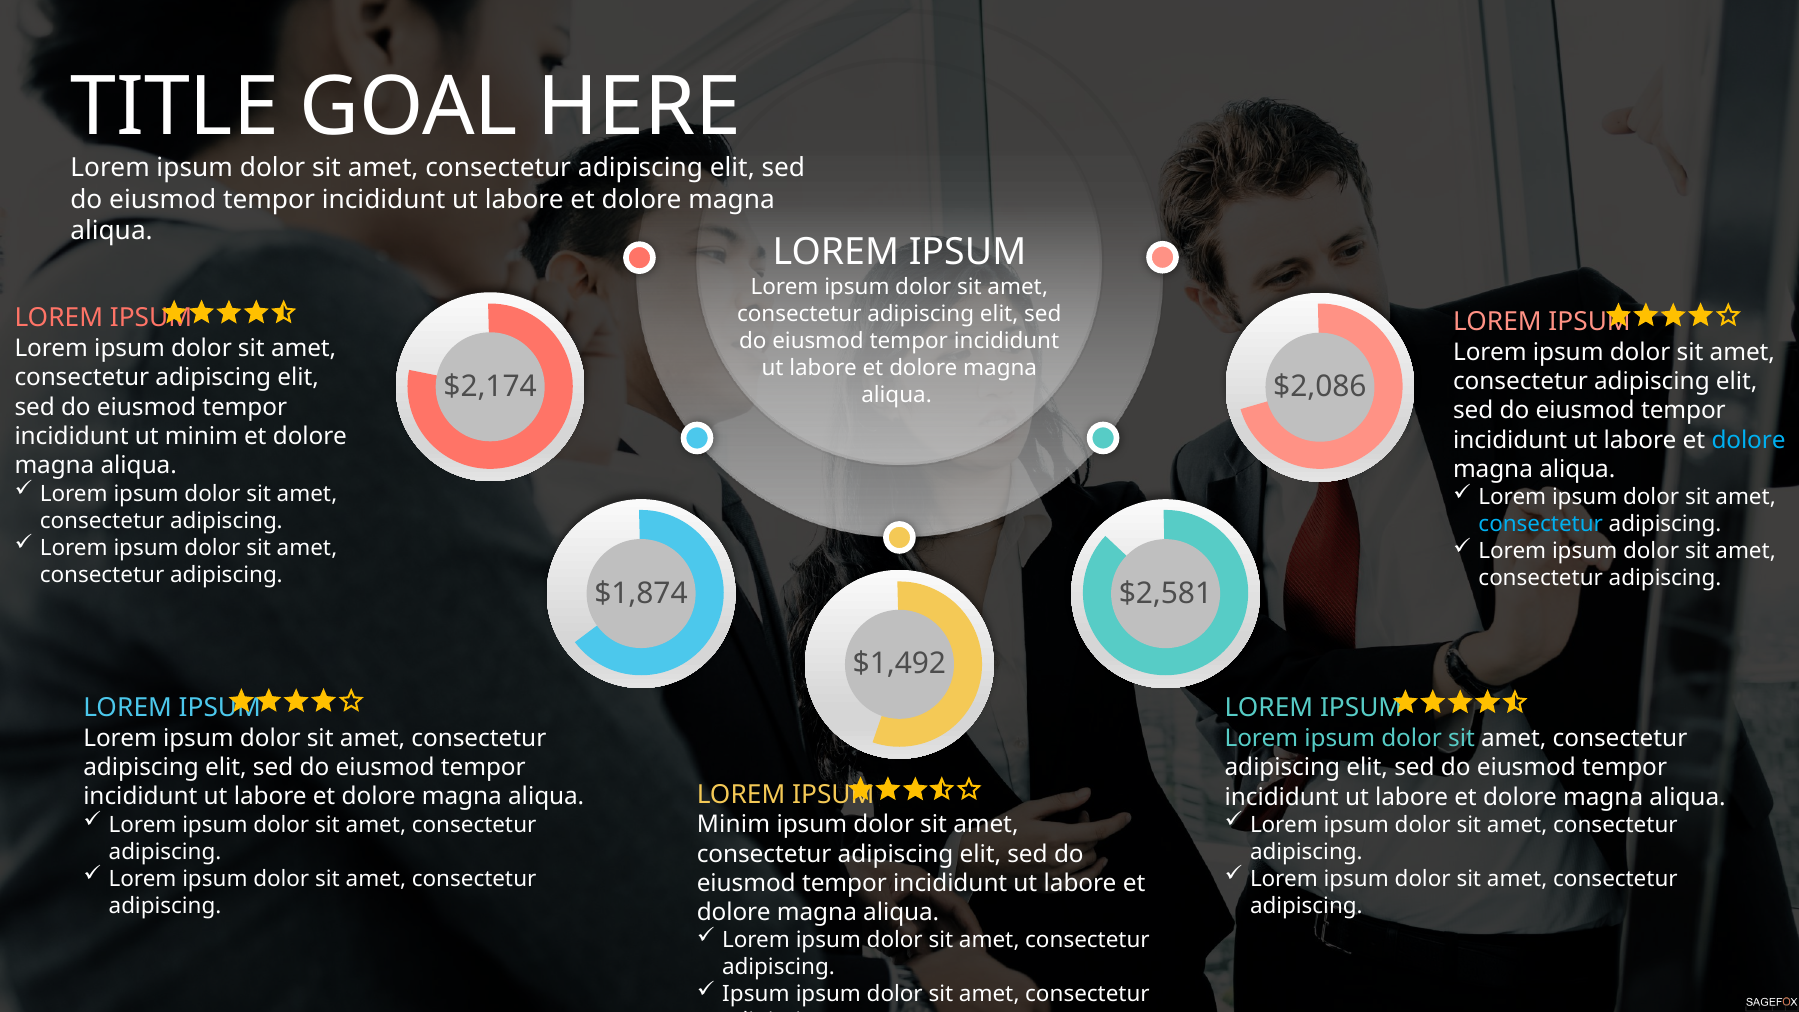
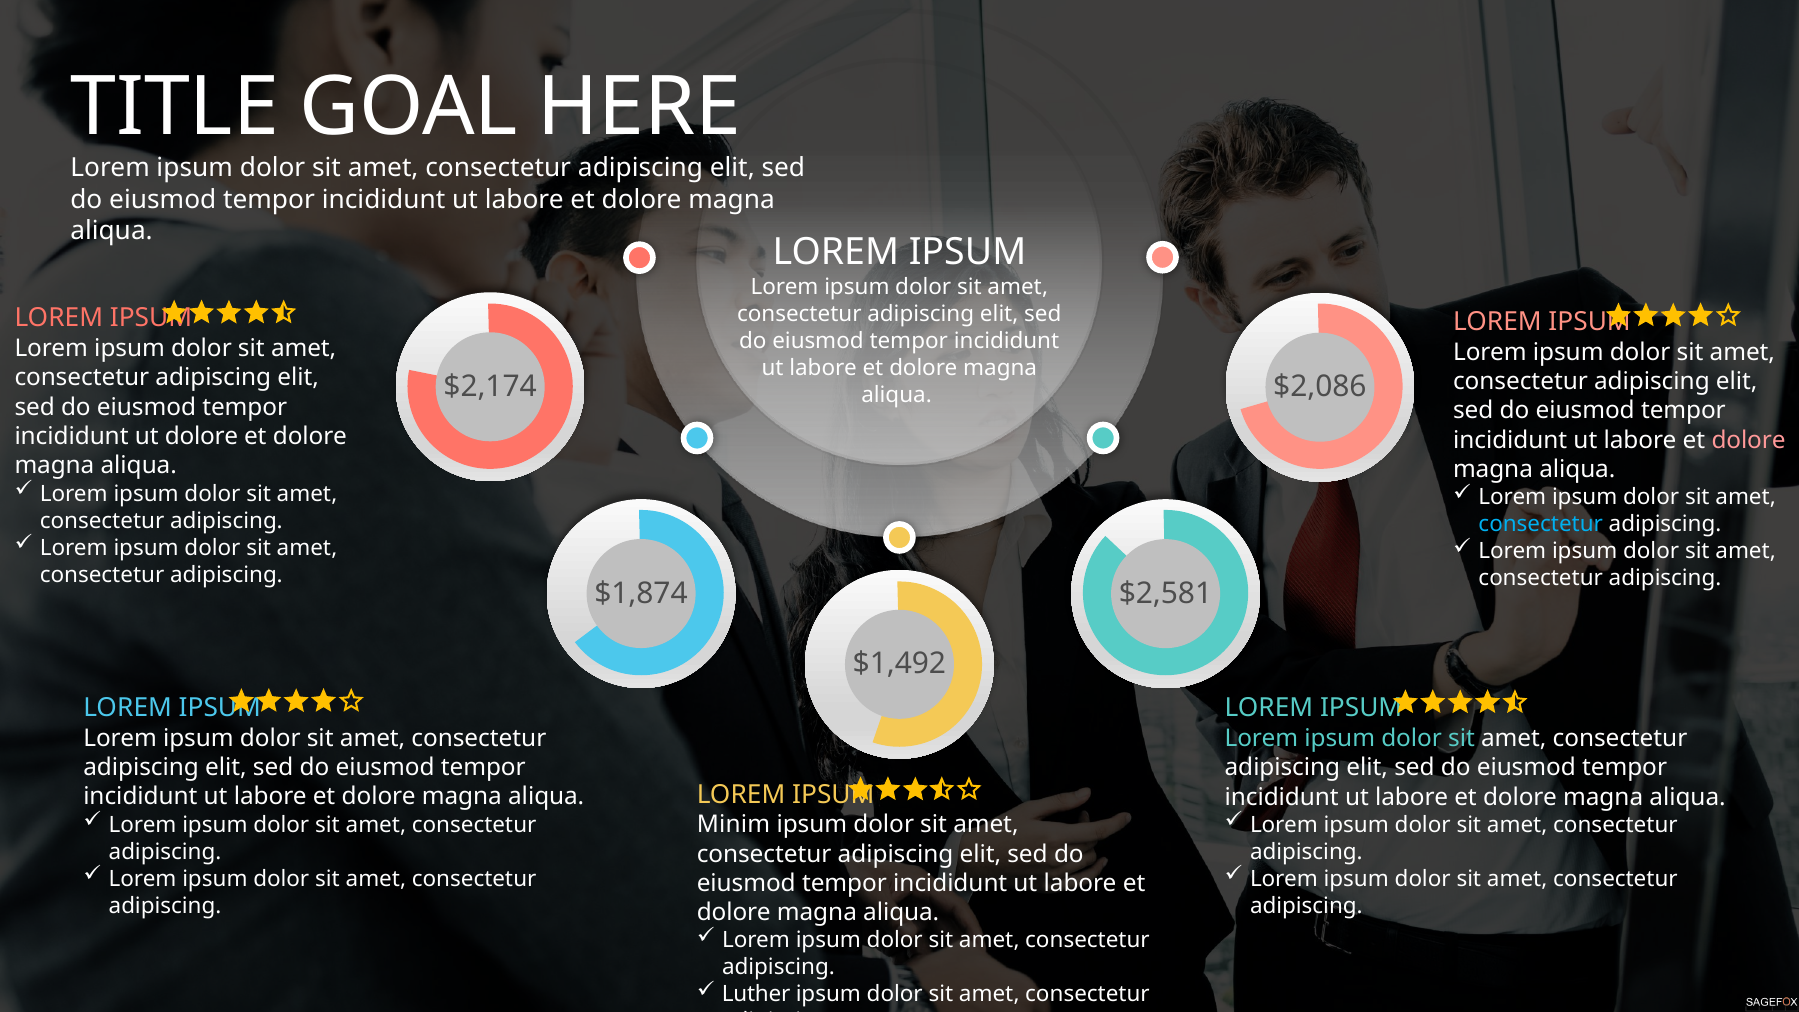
ut minim: minim -> dolore (202, 436)
dolore colour: light blue -> pink (1749, 440)
Ipsum: Ipsum -> Luther (756, 994)
